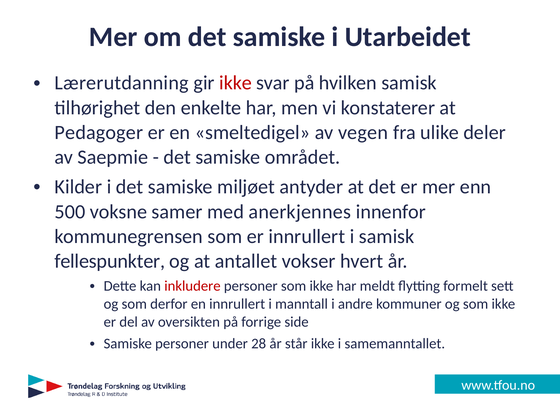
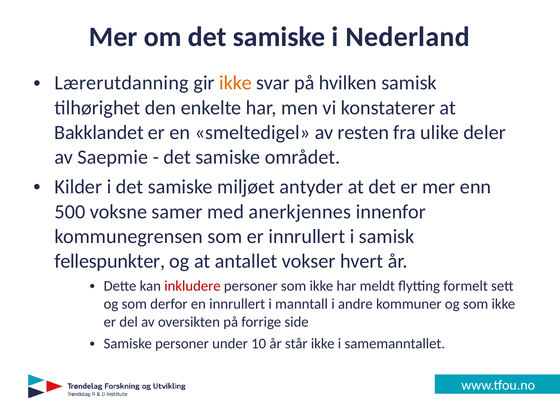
Utarbeidet: Utarbeidet -> Nederland (408, 37)
ikke colour: red -> orange (236, 83)
Pedagoger: Pedagoger -> Bakklandet (99, 132)
vegen: vegen -> resten (363, 132)
28: 28 -> 10 (259, 344)
